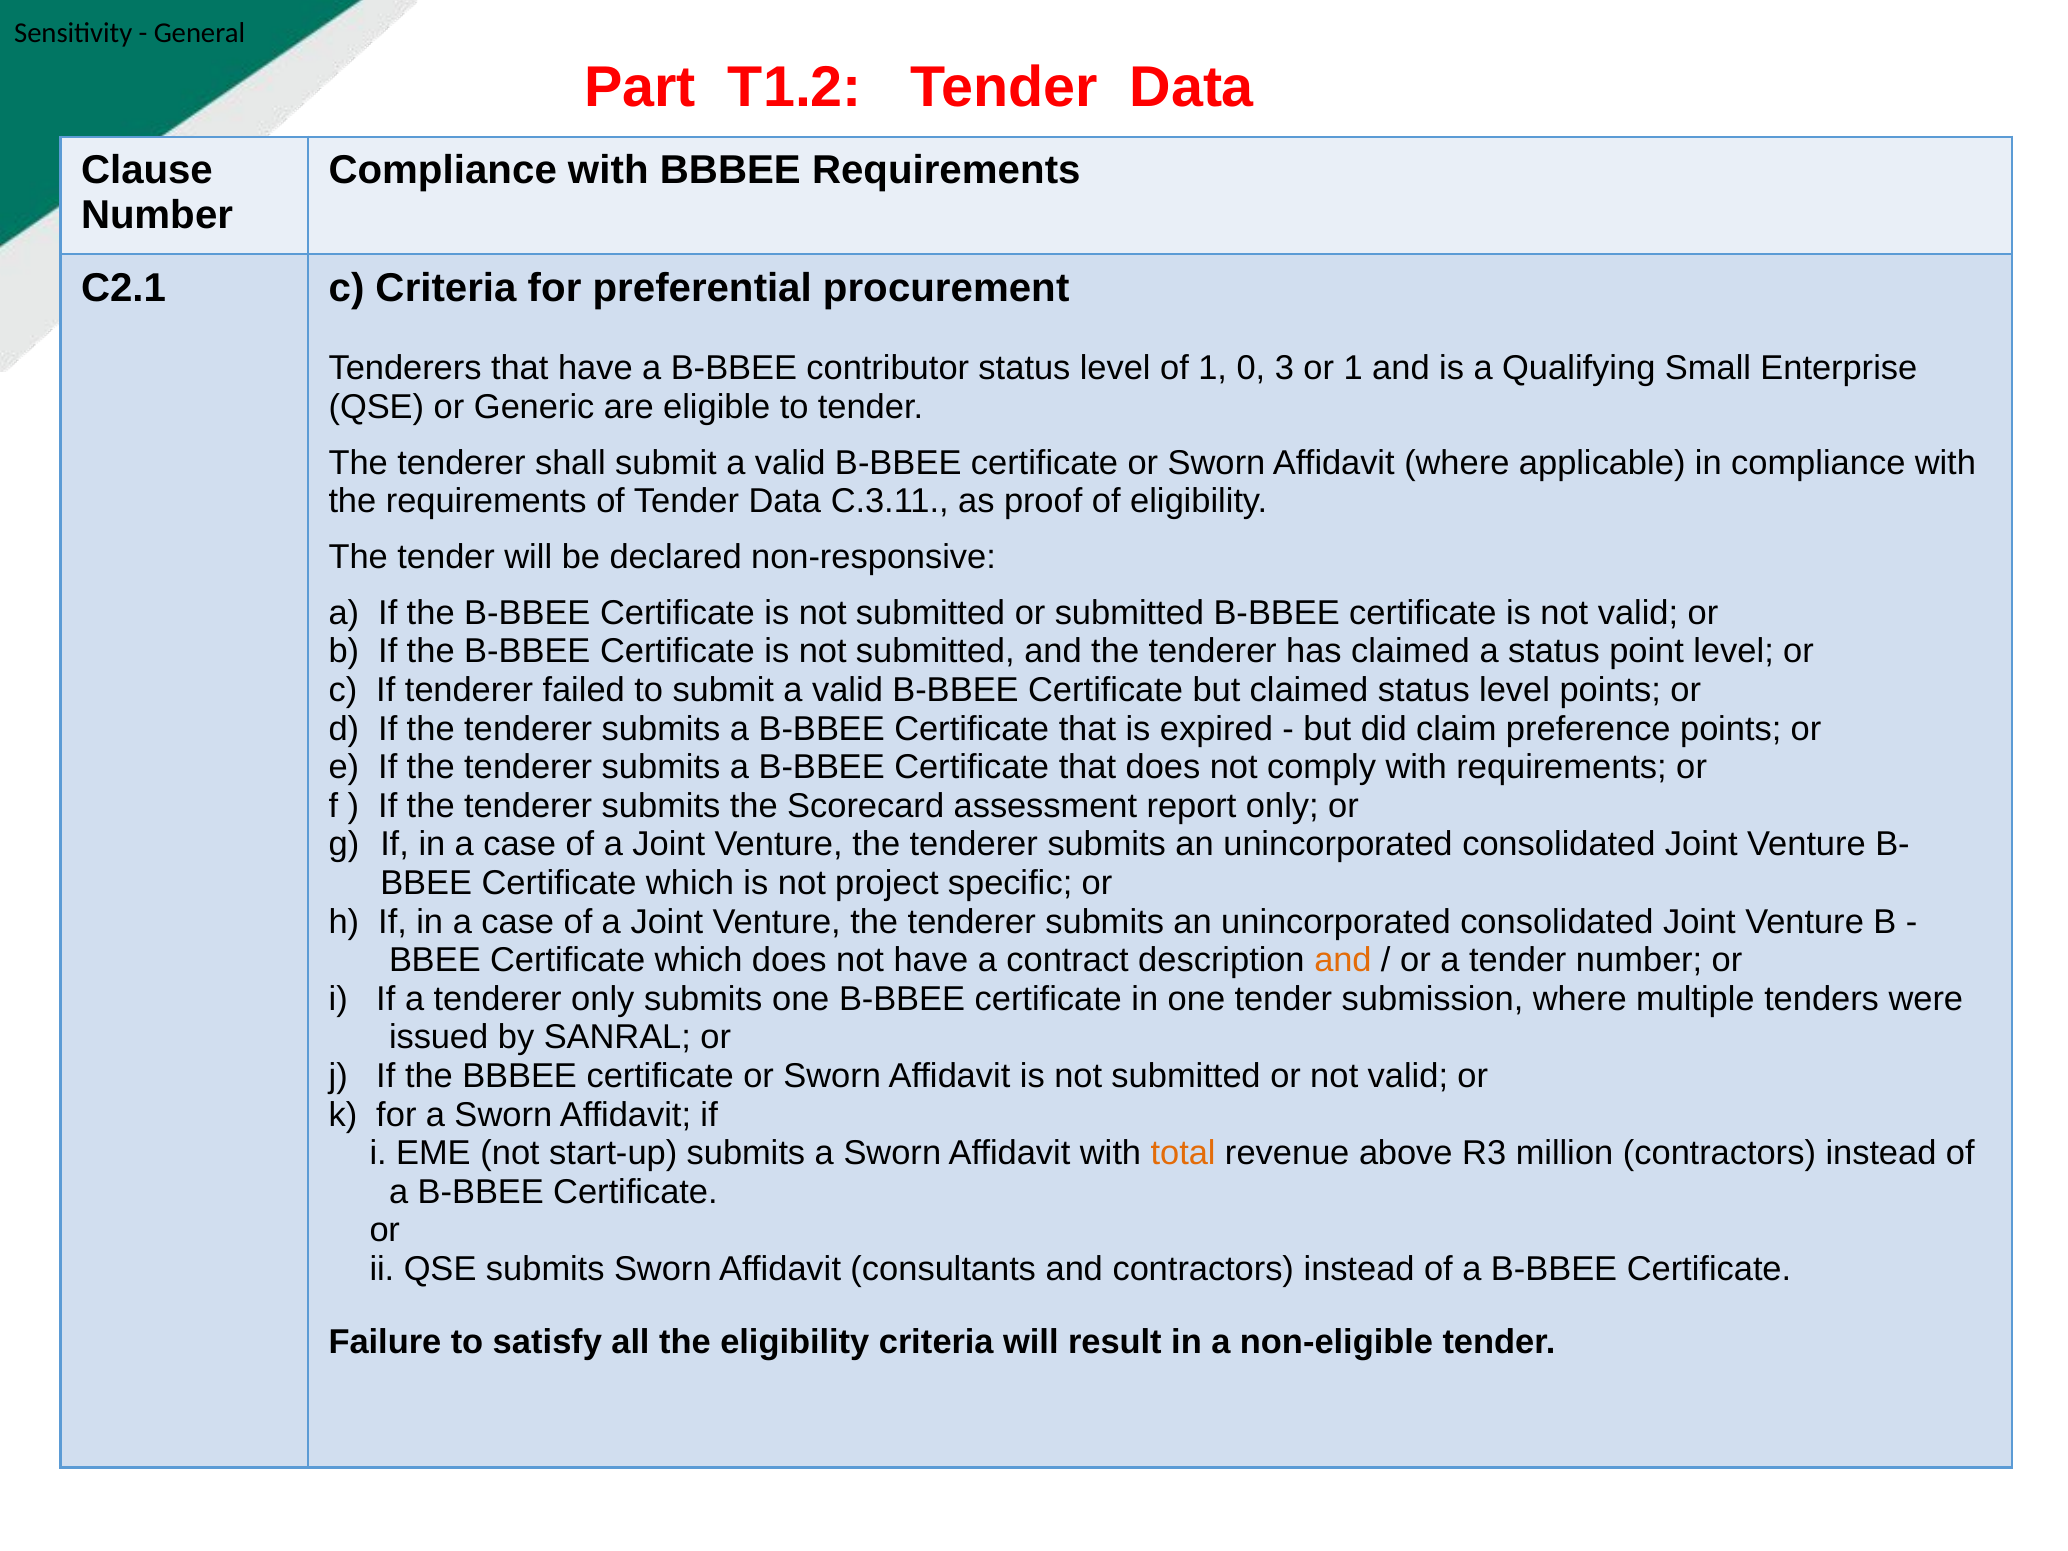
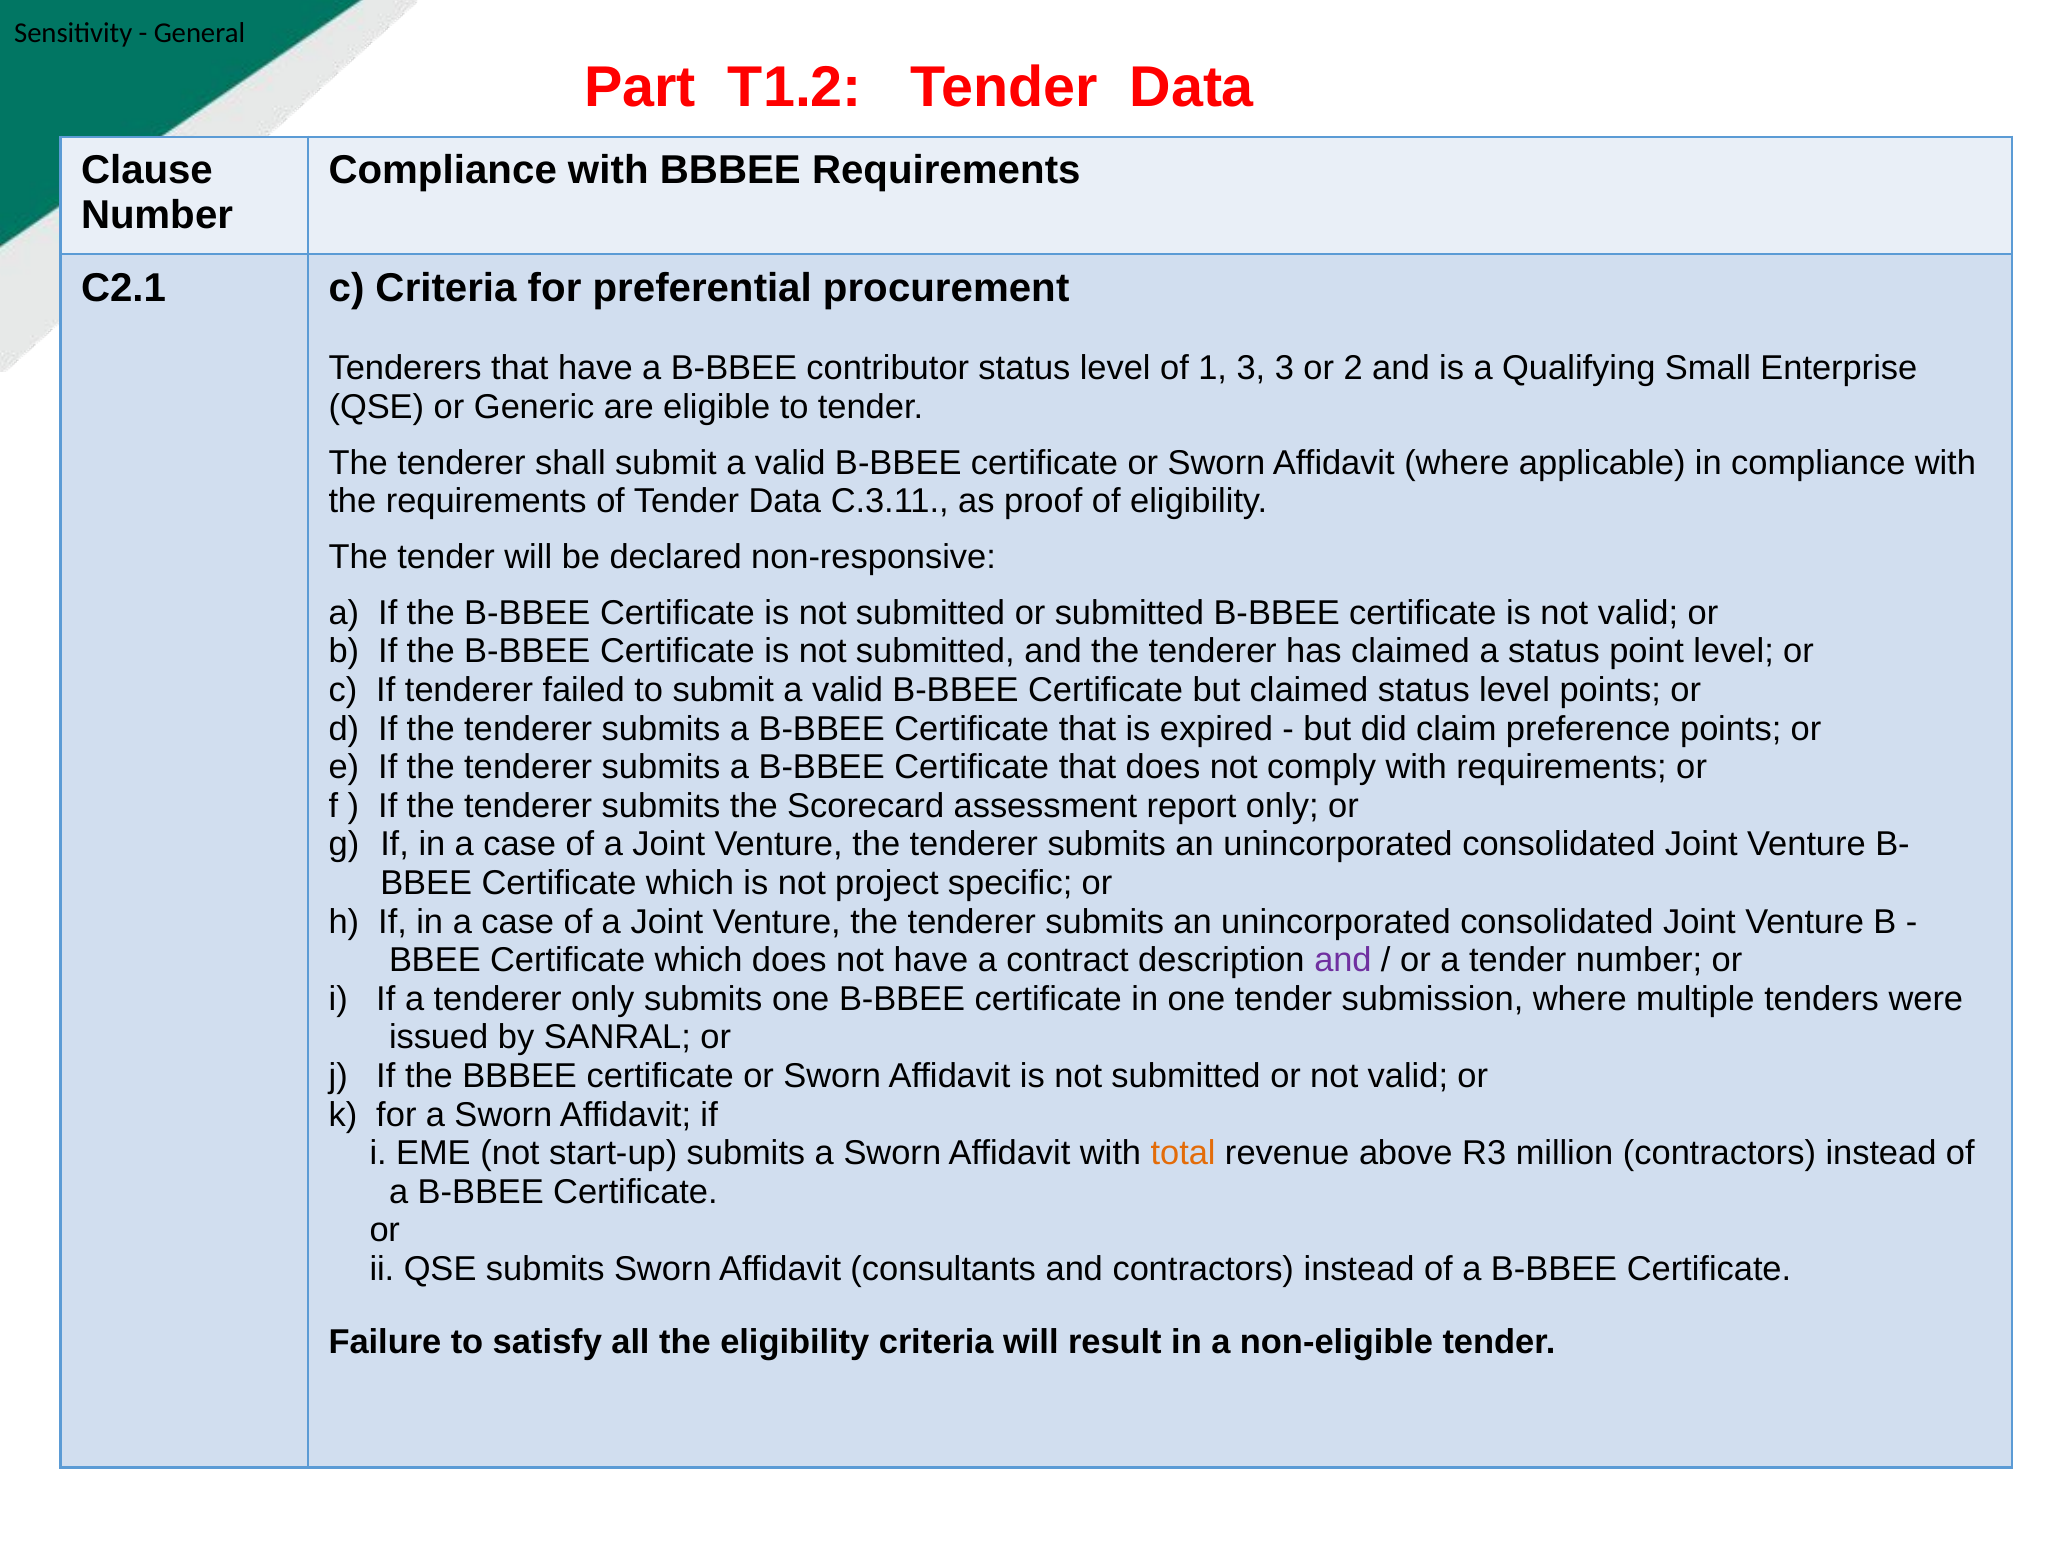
1 0: 0 -> 3 (1251, 368)
or 1: 1 -> 2 (1353, 368)
and colour: orange -> purple (1343, 960)
